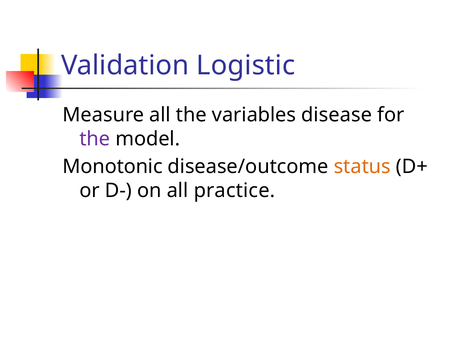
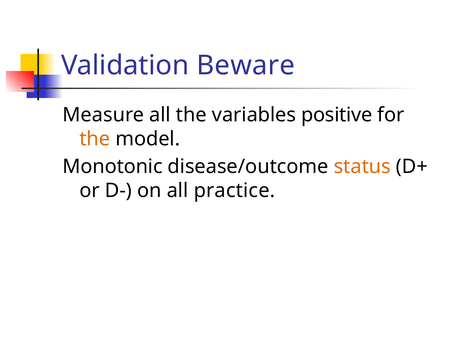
Logistic: Logistic -> Beware (246, 66)
disease: disease -> positive (337, 115)
the colour: purple -> orange (95, 139)
